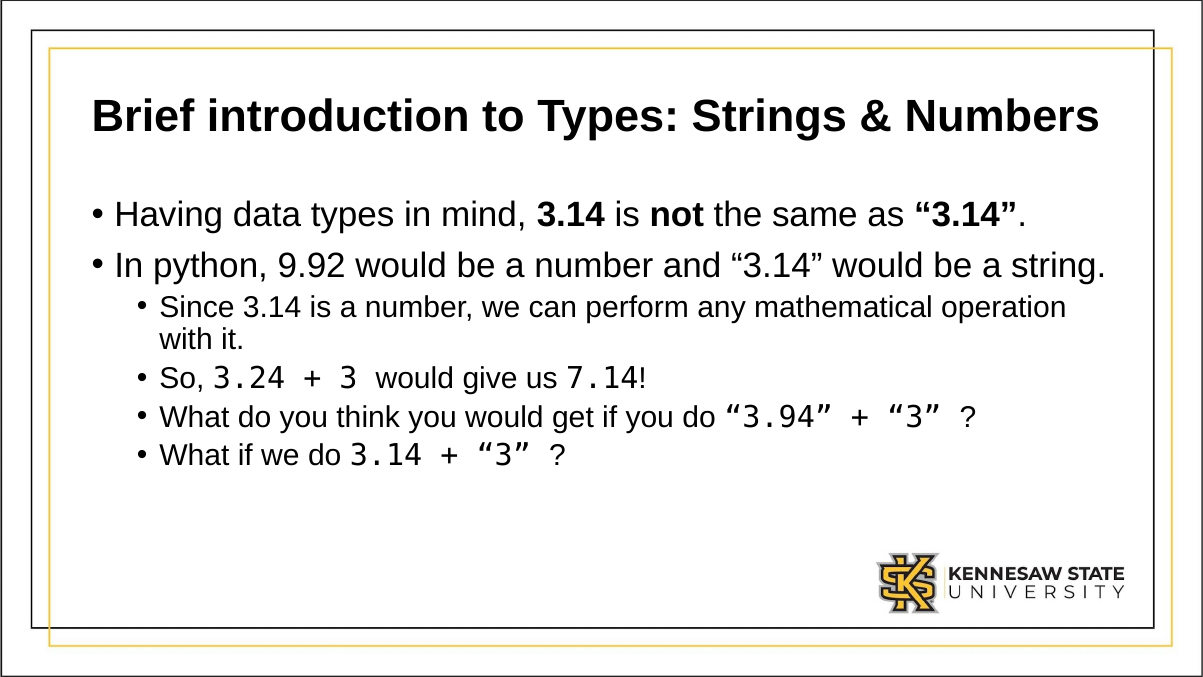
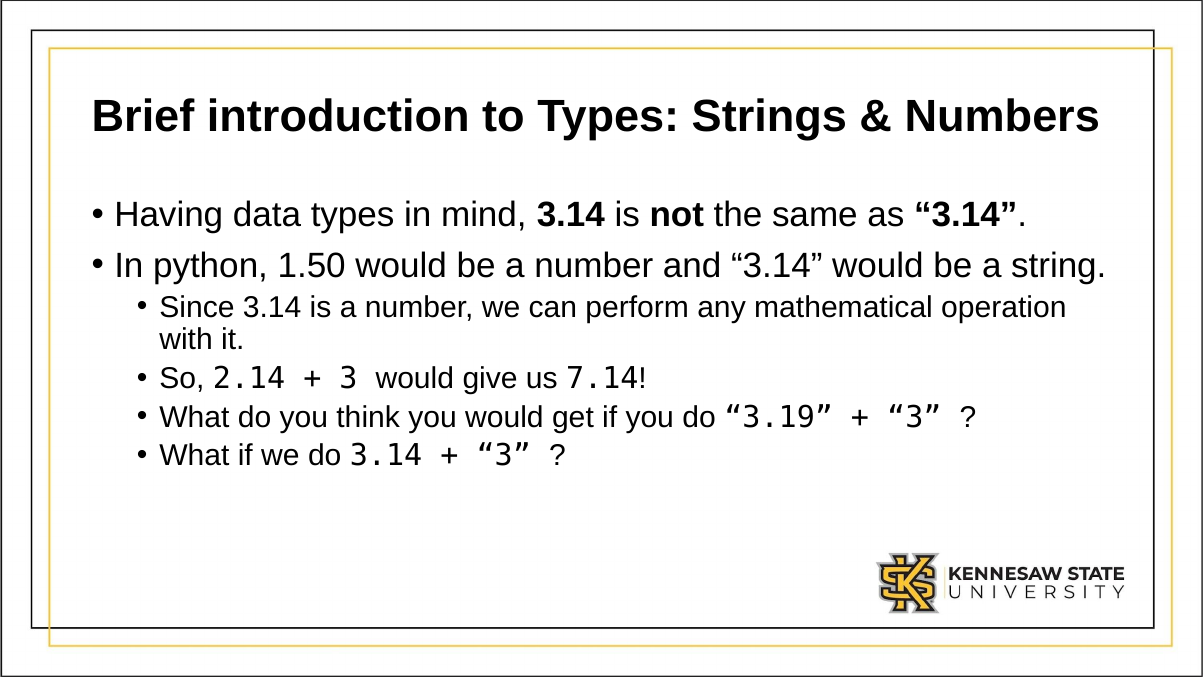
9.92: 9.92 -> 1.50 (312, 266)
3.24: 3.24 -> 2.14 (249, 378)
3.94: 3.94 -> 3.19 (779, 417)
